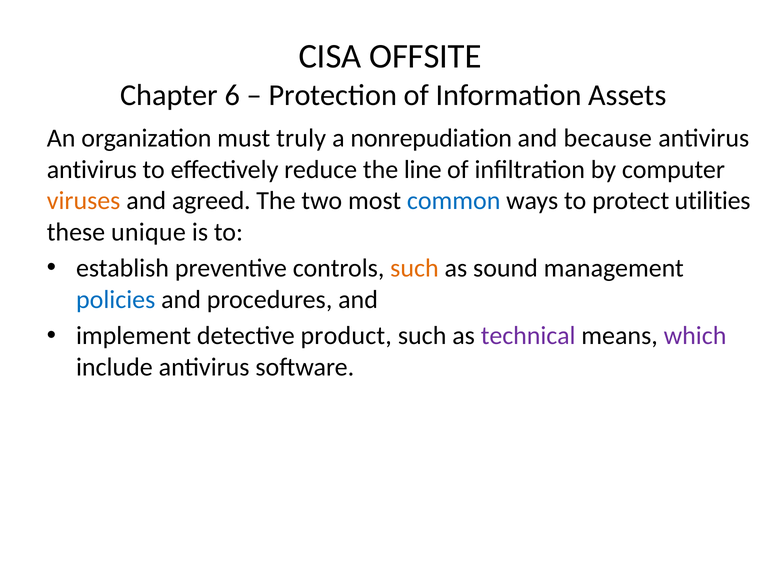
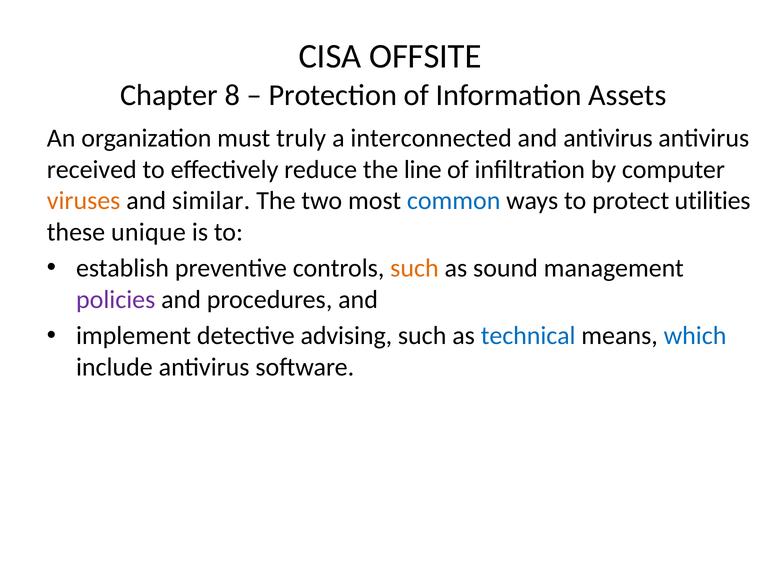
6: 6 -> 8 (232, 95)
nonrepudiation: nonrepudiation -> interconnected (431, 138)
and because: because -> antivirus (608, 138)
antivirus: antivirus -> received (92, 170)
agreed: agreed -> similar (211, 201)
policies colour: blue -> purple (116, 300)
product: product -> advising (346, 336)
technical colour: purple -> blue (528, 336)
which colour: purple -> blue (695, 336)
